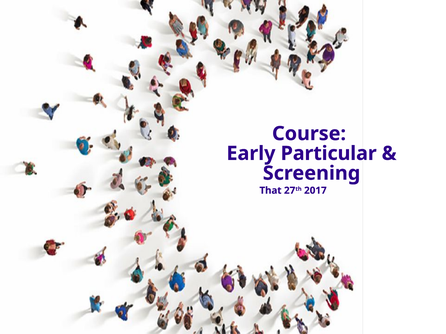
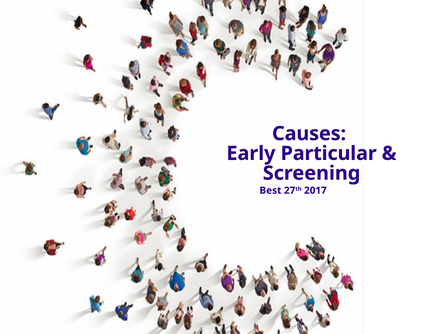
Course: Course -> Causes (309, 134)
That: That -> Best (270, 191)
